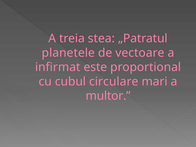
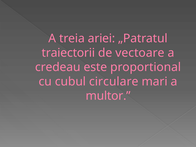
stea: stea -> ariei (101, 38)
planetele: planetele -> traiectorii (68, 53)
infirmat: infirmat -> credeau (58, 67)
